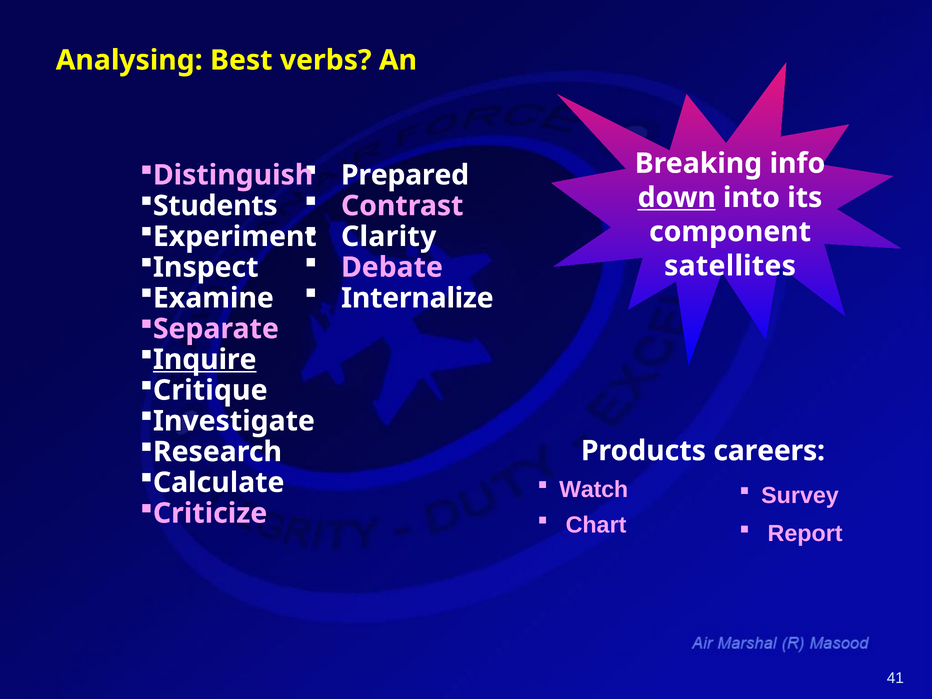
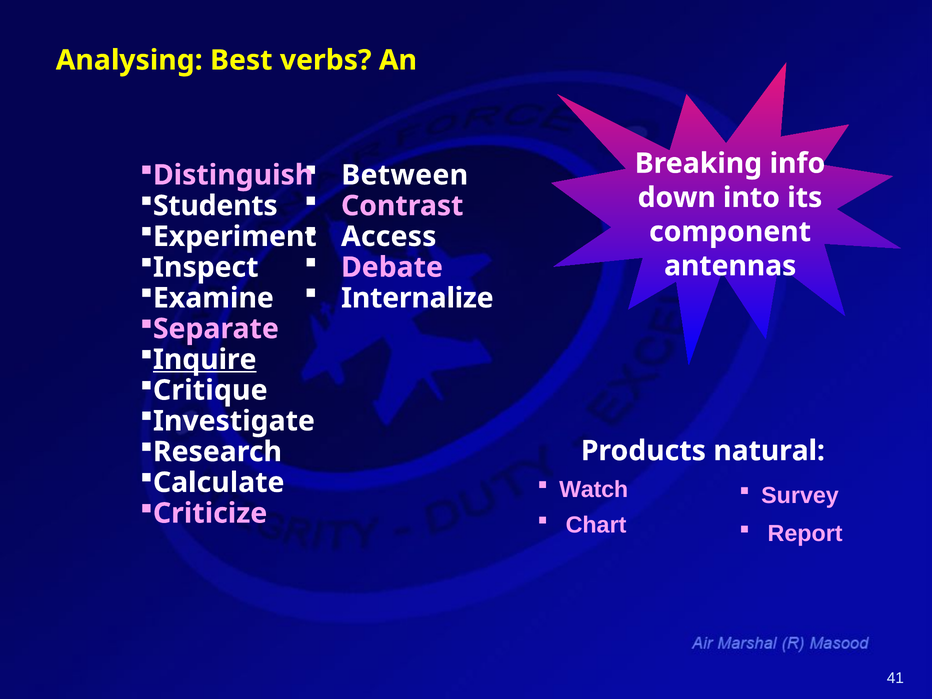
Prepared: Prepared -> Between (405, 175)
down underline: present -> none (677, 198)
Clarity: Clarity -> Access (389, 237)
satellites: satellites -> antennas (730, 266)
careers: careers -> natural (769, 451)
